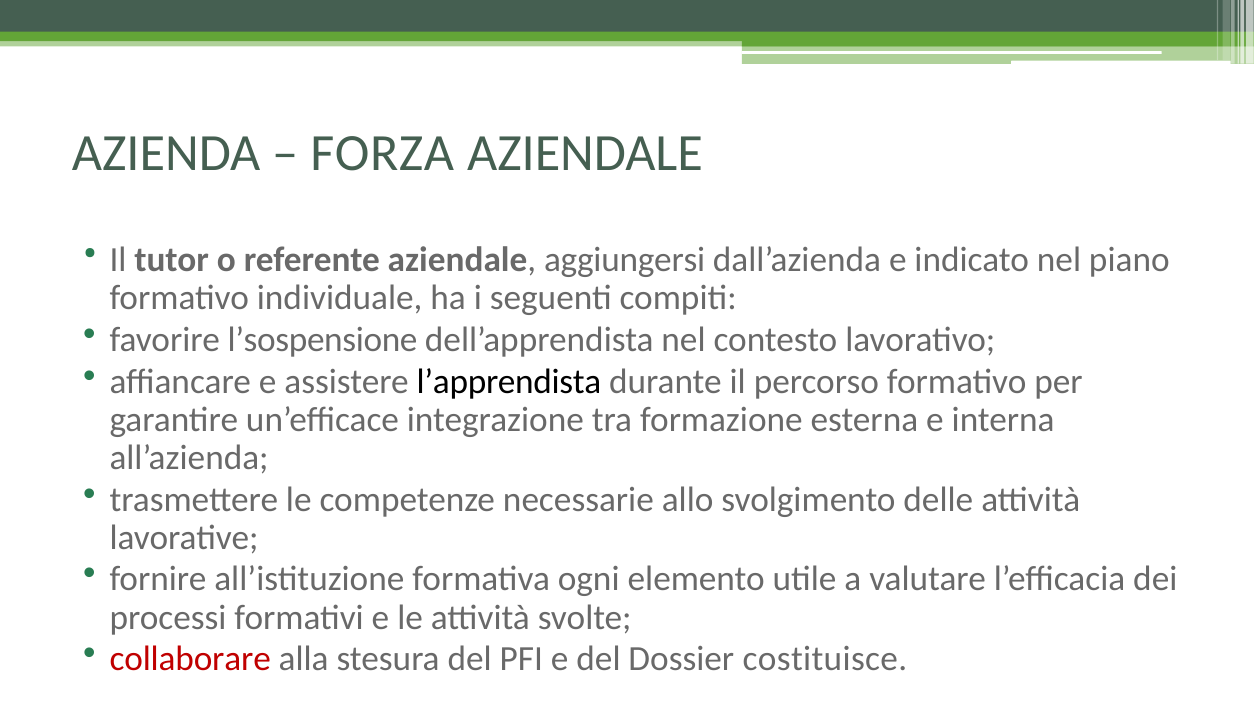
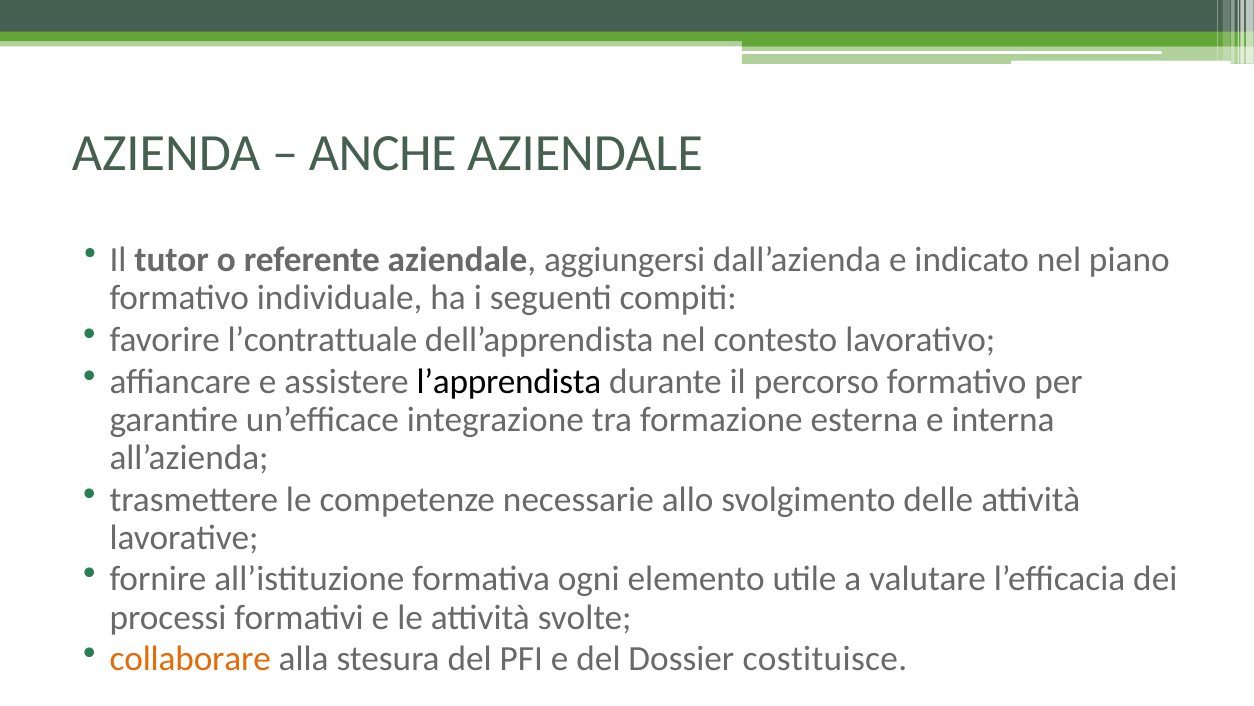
FORZA: FORZA -> ANCHE (383, 153)
l’sospensione: l’sospensione -> l’contrattuale (323, 339)
collaborare colour: red -> orange (190, 659)
